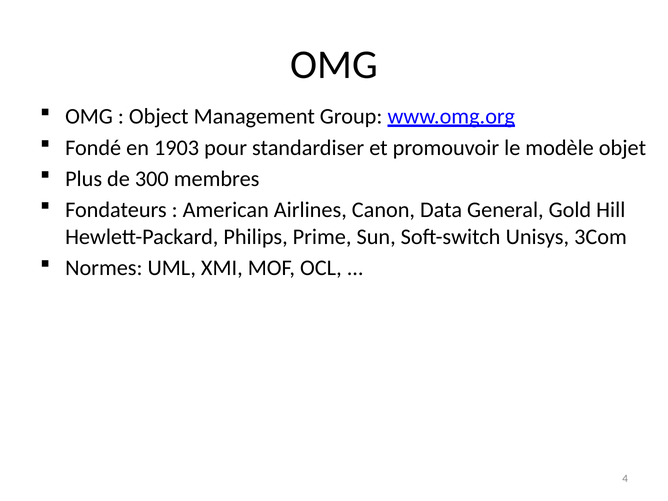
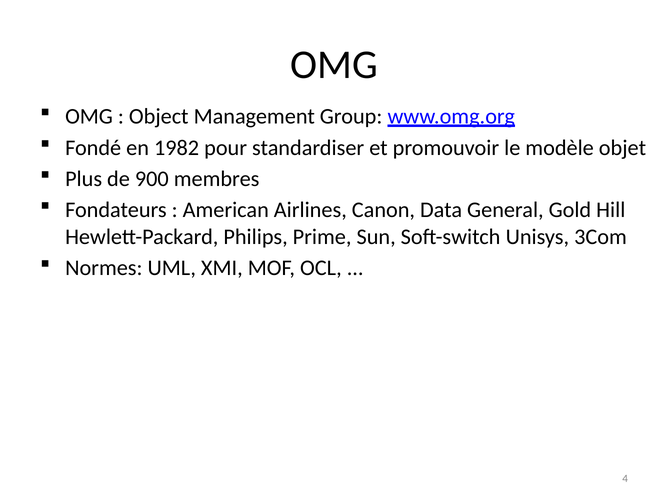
1903: 1903 -> 1982 (177, 148)
300: 300 -> 900 (152, 179)
